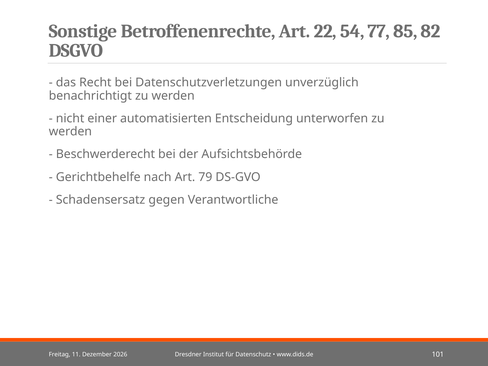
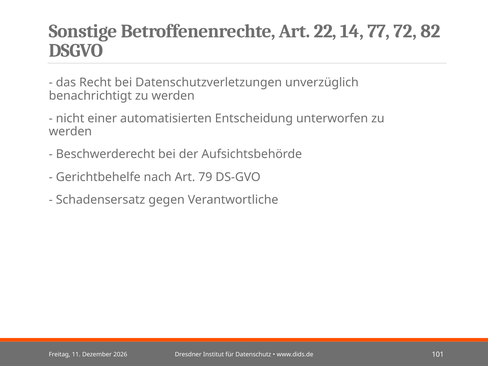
54: 54 -> 14 (352, 31)
85: 85 -> 72 (405, 31)
